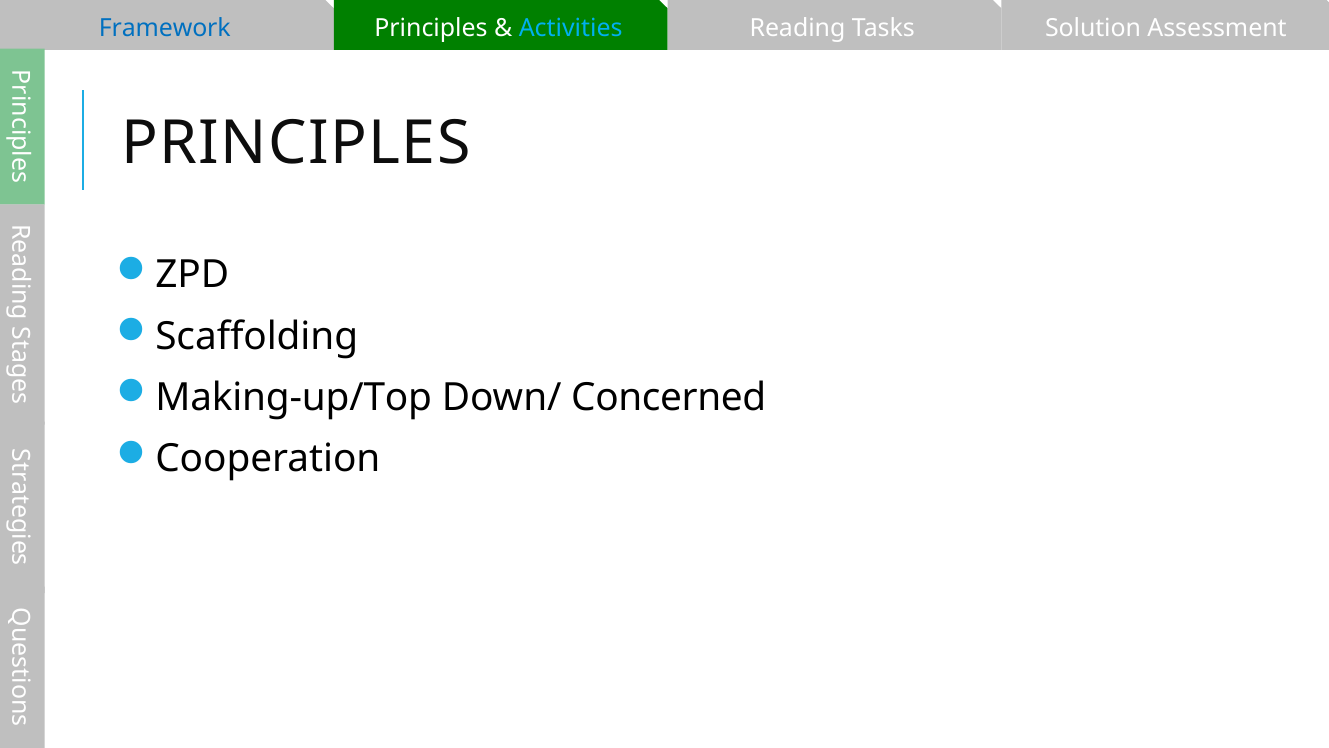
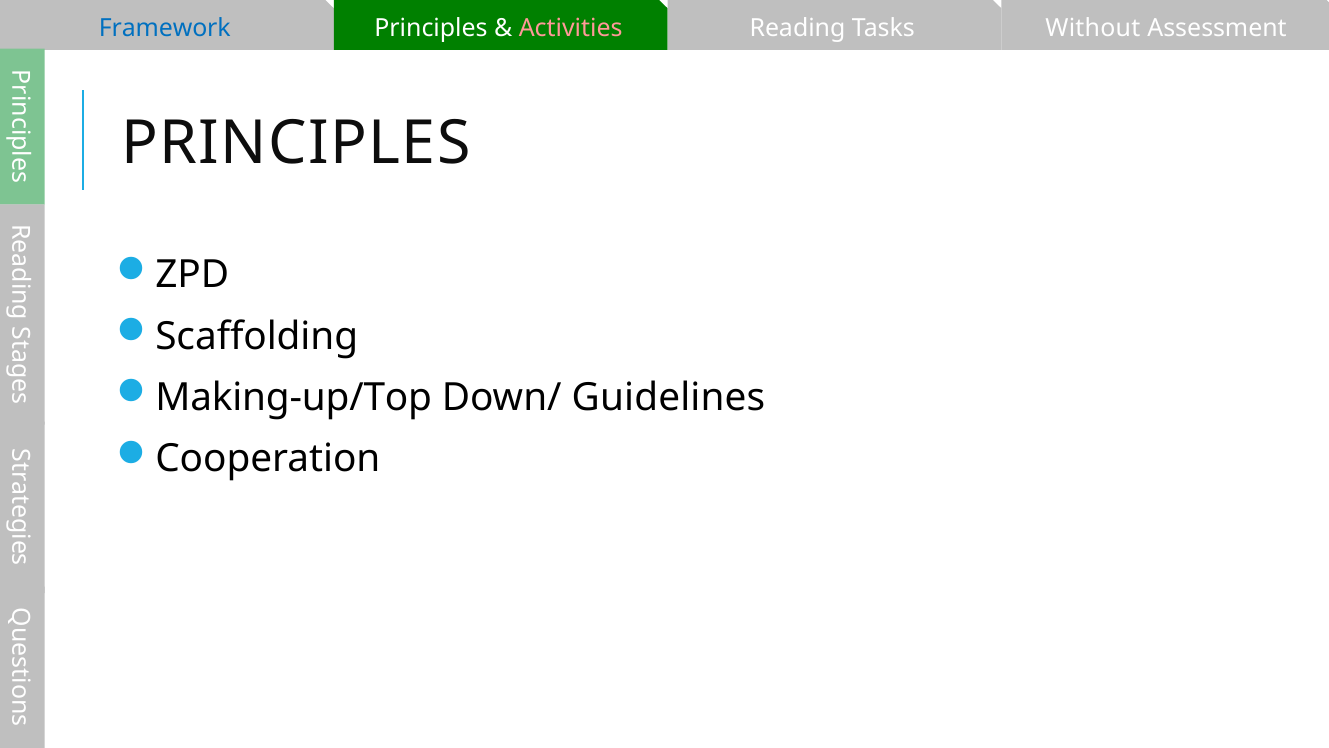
Activities colour: light blue -> pink (571, 29)
Solution: Solution -> Without (1093, 29)
Concerned: Concerned -> Guidelines (668, 397)
